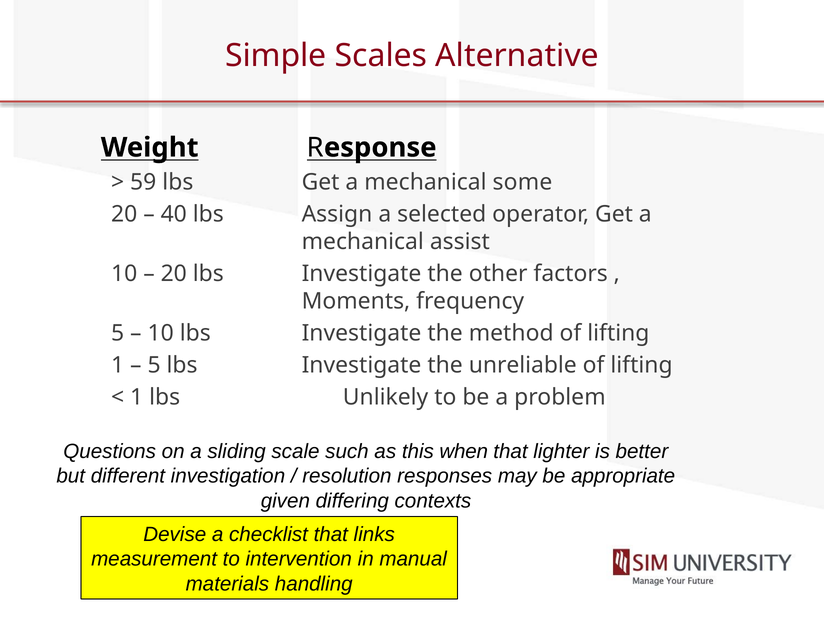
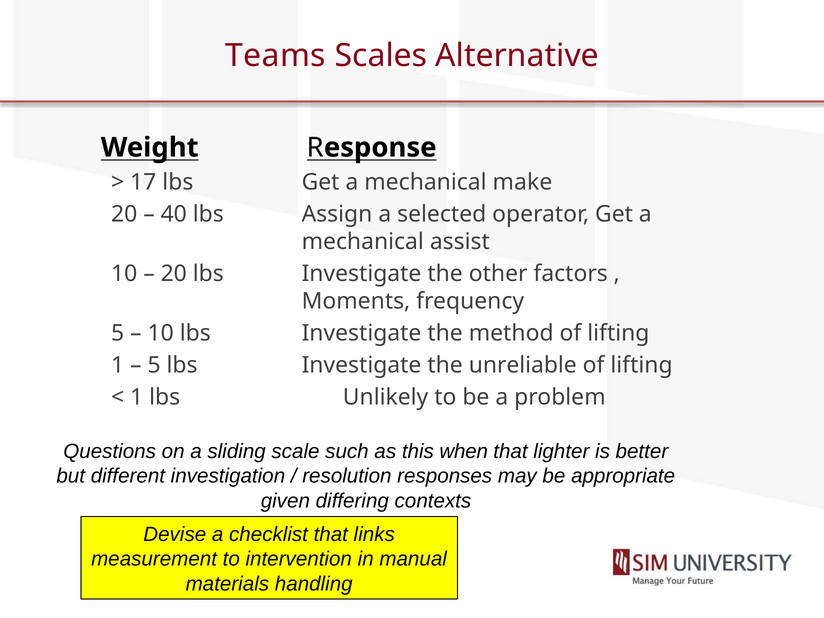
Simple: Simple -> Teams (276, 56)
59: 59 -> 17 (143, 182)
some: some -> make (522, 182)
